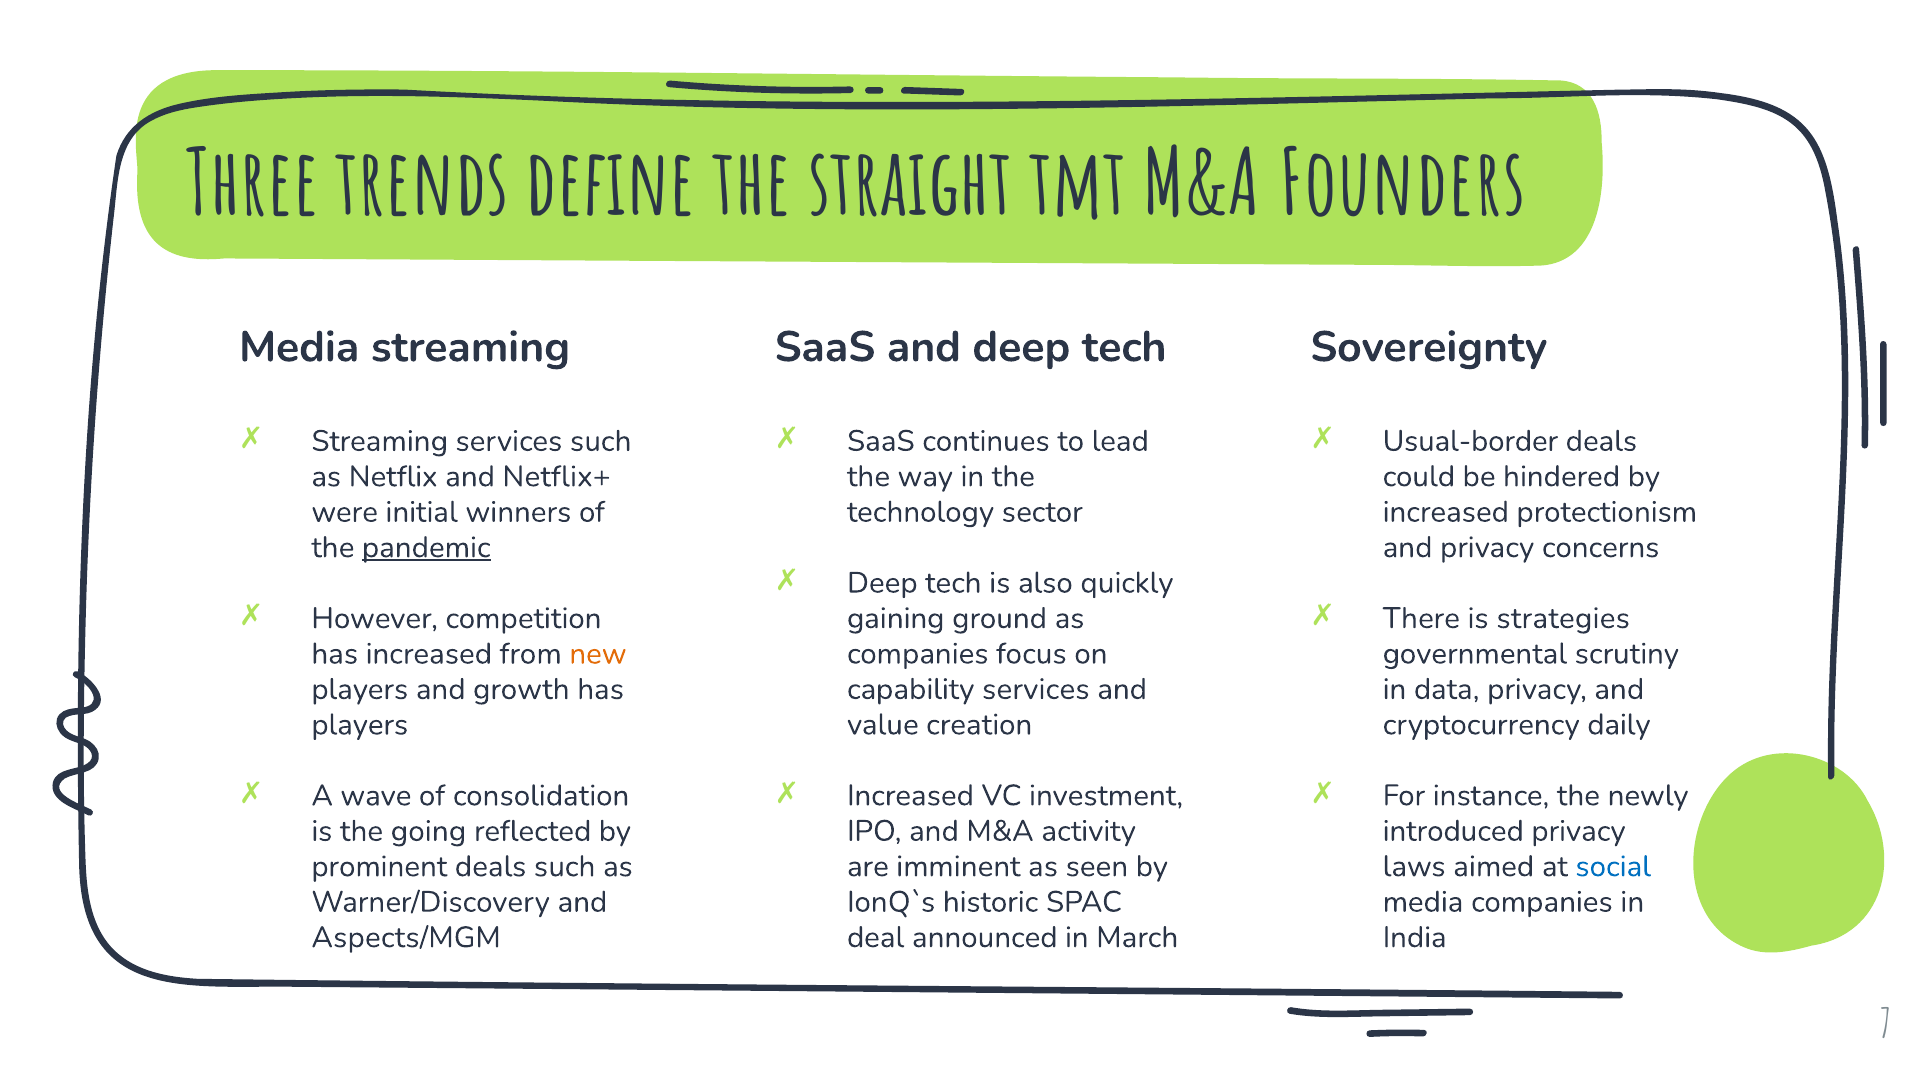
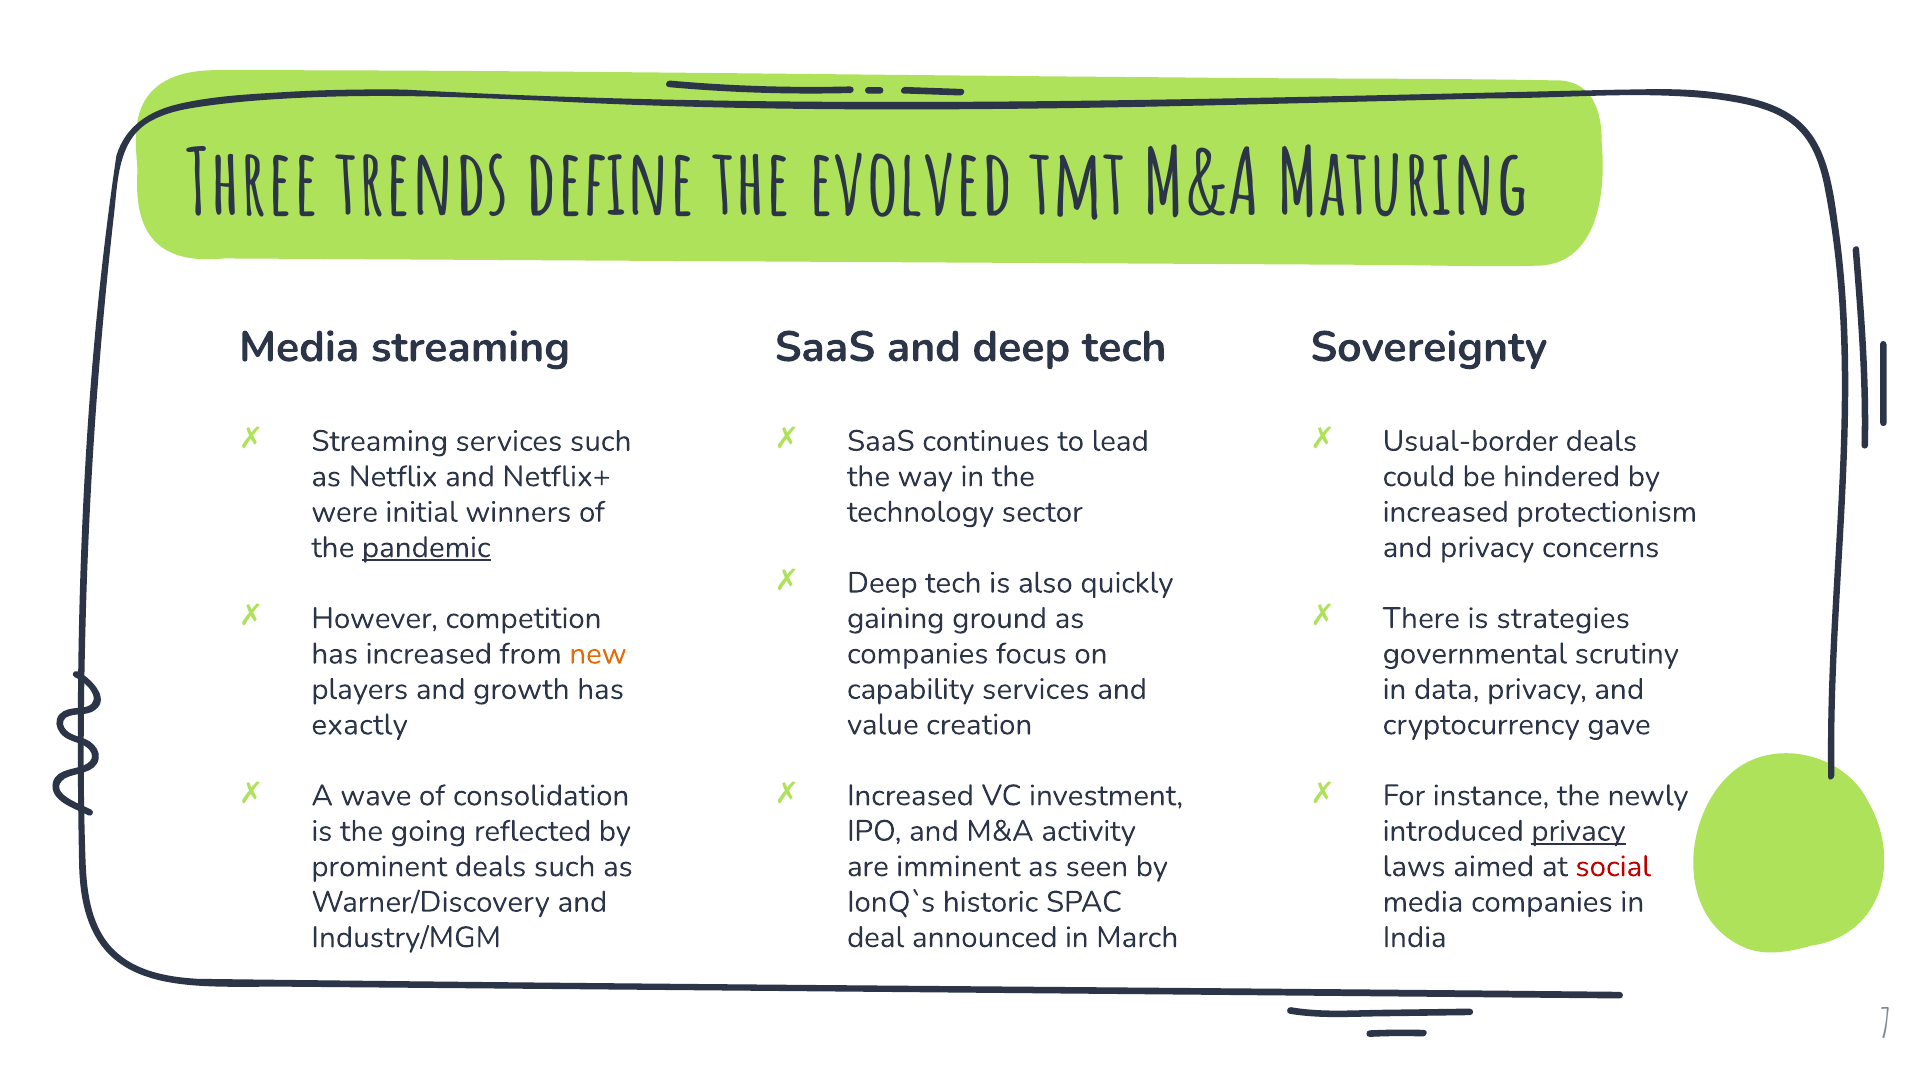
straight: straight -> evolved (910, 186)
Founders: Founders -> Maturing (1403, 186)
players: players -> exactly (360, 725)
daily: daily -> gave (1619, 724)
privacy underline: none -> present (1578, 831)
social colour: blue -> red (1613, 866)
Aspects/MGM: Aspects/MGM -> Industry/MGM (406, 937)
